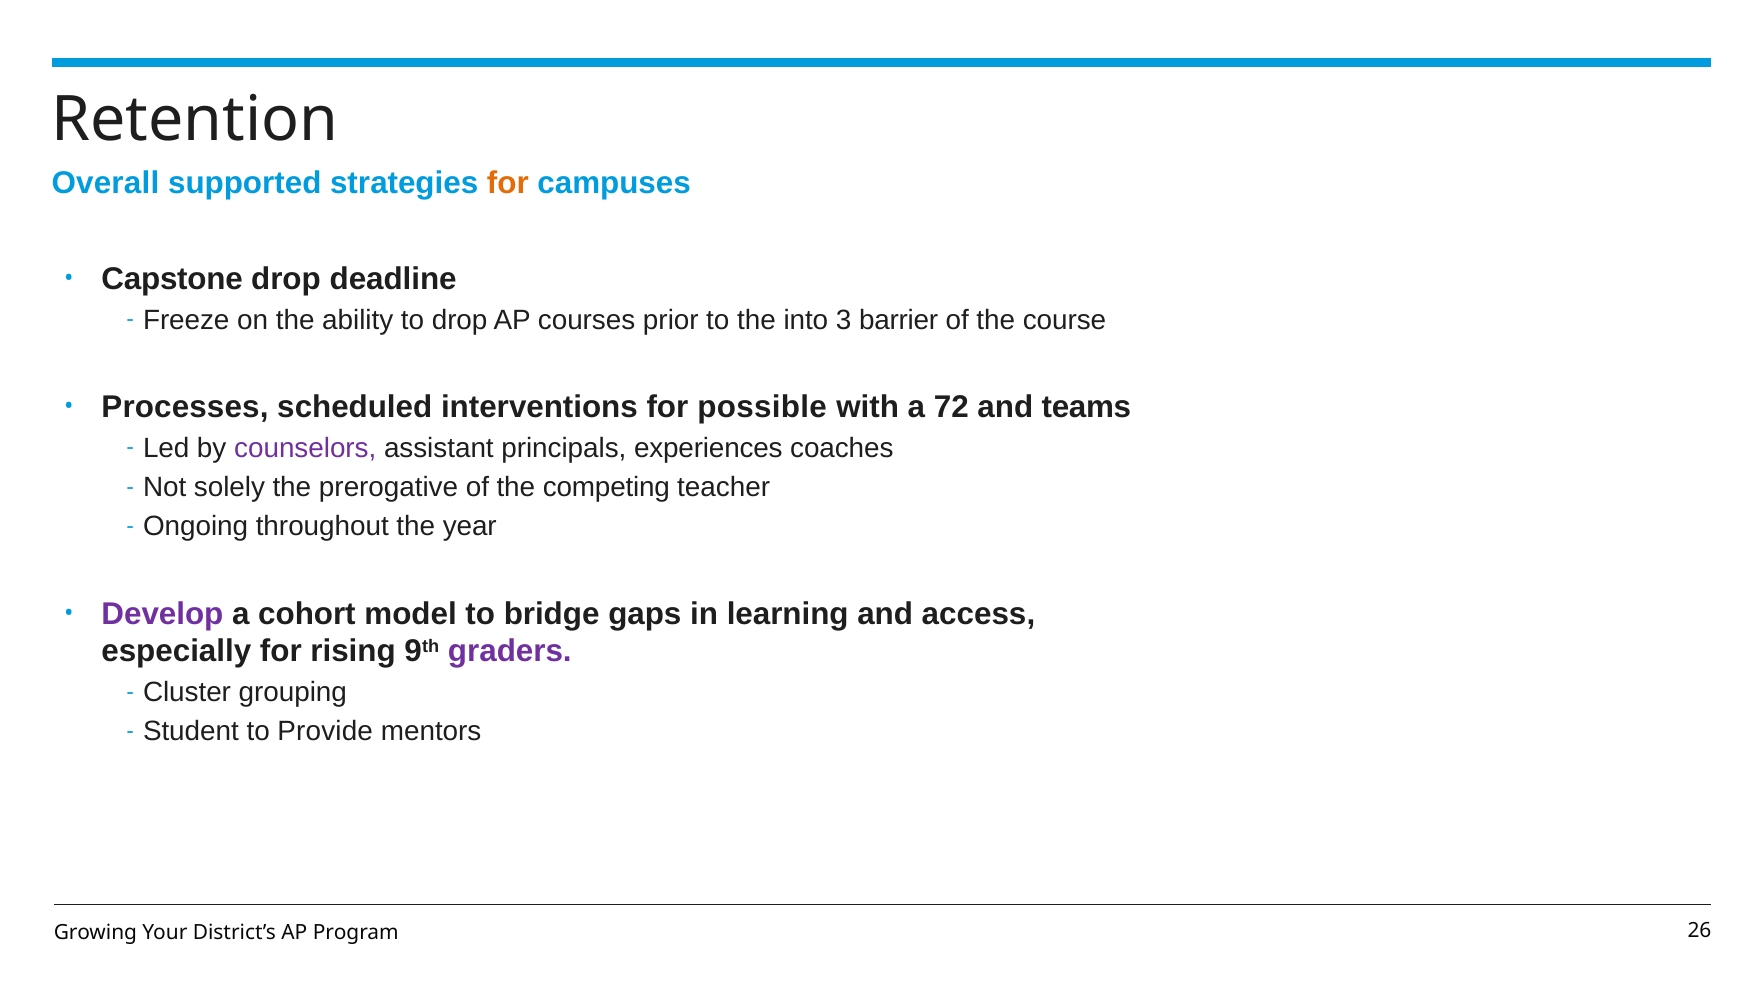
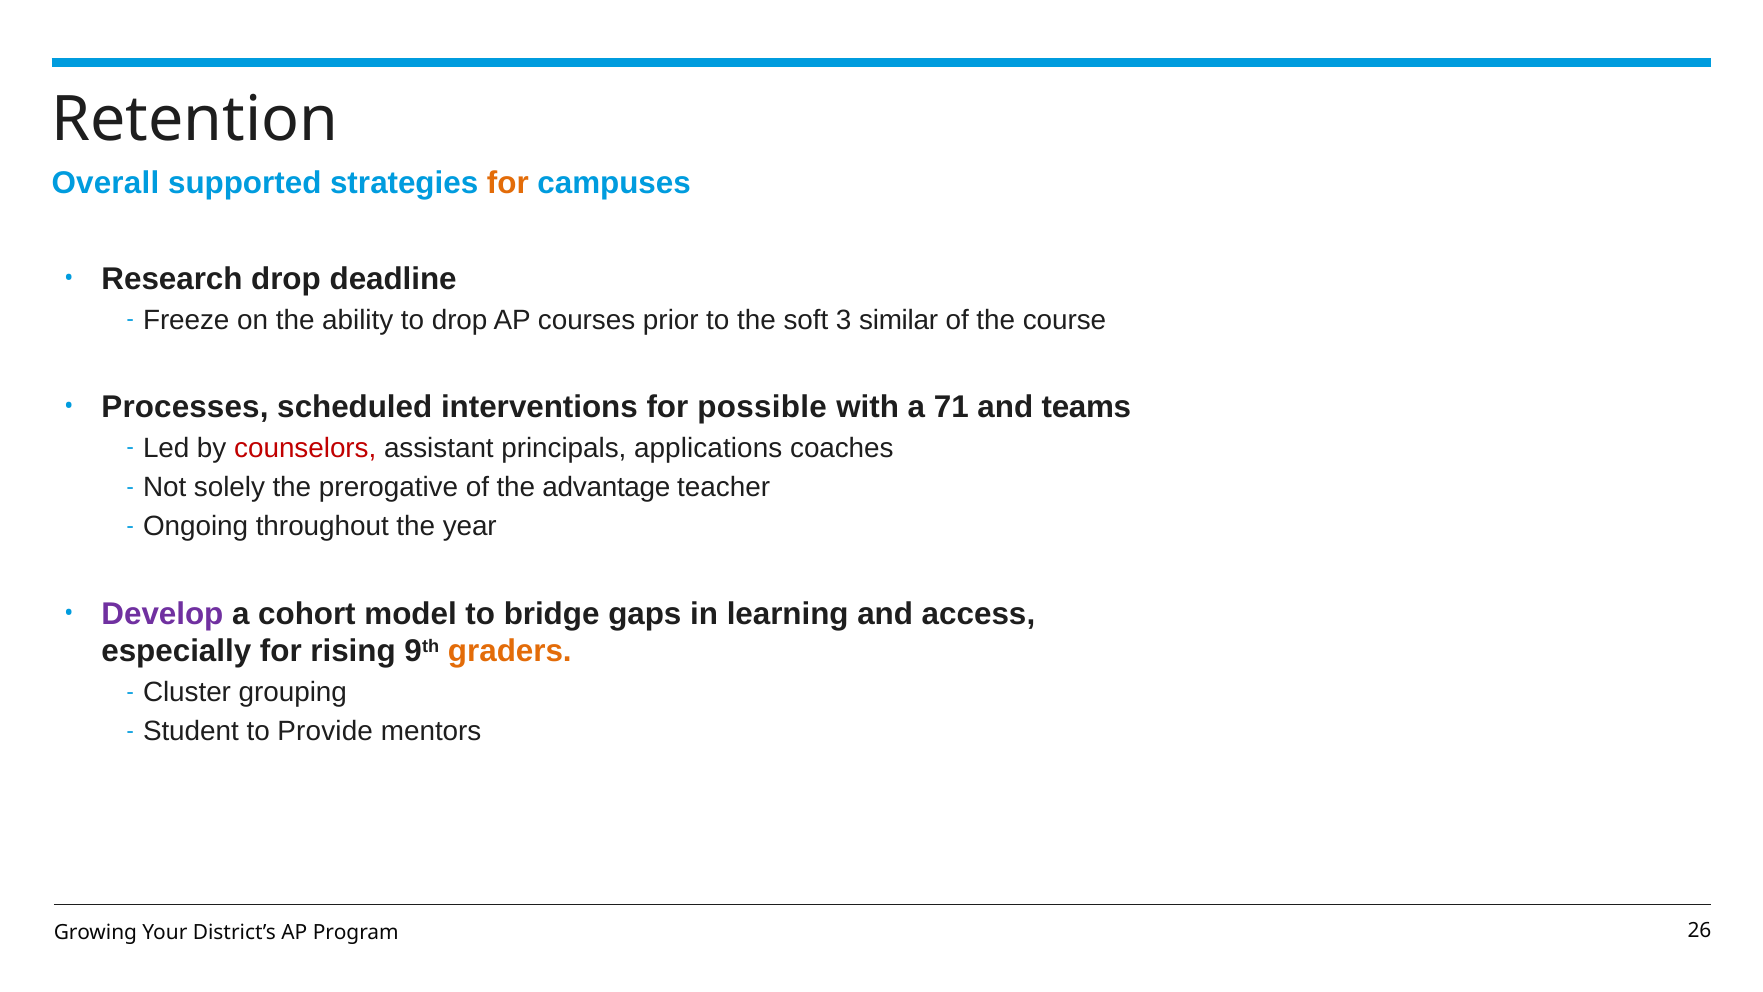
Capstone: Capstone -> Research (172, 279)
into: into -> soft (806, 320)
barrier: barrier -> similar (899, 320)
72: 72 -> 71 (951, 407)
counselors colour: purple -> red (305, 448)
experiences: experiences -> applications (708, 448)
competing: competing -> advantage (606, 487)
graders colour: purple -> orange (510, 651)
